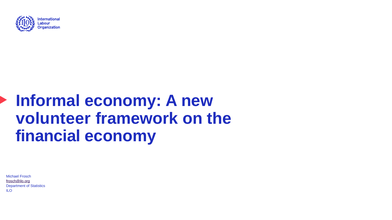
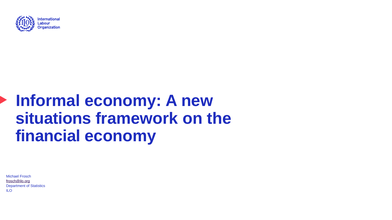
volunteer: volunteer -> situations (53, 119)
